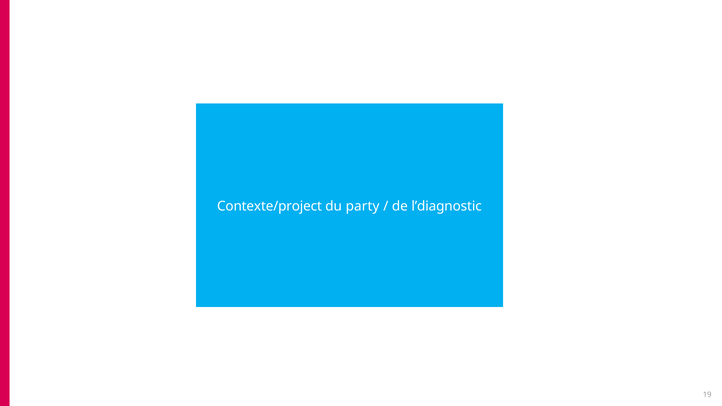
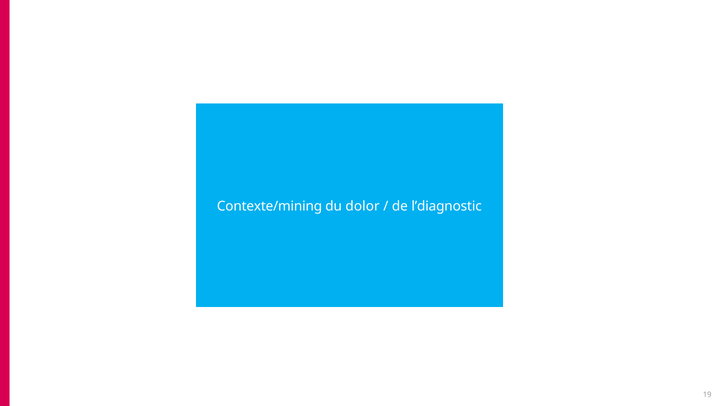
Contexte/project: Contexte/project -> Contexte/mining (270, 206)
party: party -> dolor (363, 206)
